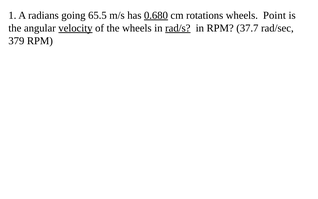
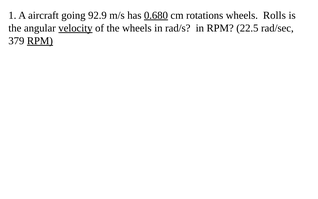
radians: radians -> aircraft (43, 15)
65.5: 65.5 -> 92.9 (97, 15)
Point: Point -> Rolls (274, 15)
rad/s underline: present -> none (178, 28)
37.7: 37.7 -> 22.5 (247, 28)
RPM underline: none -> present (40, 41)
